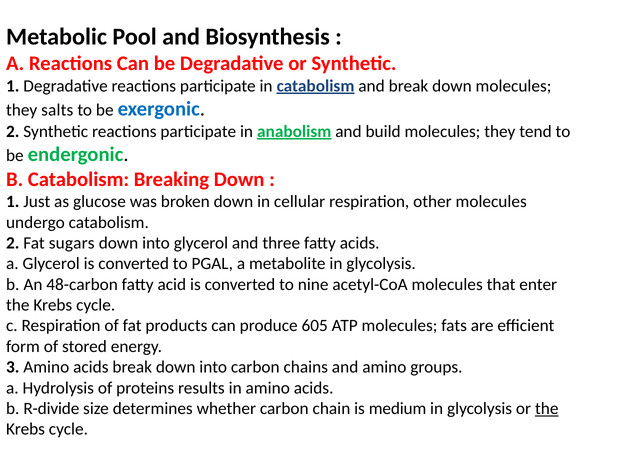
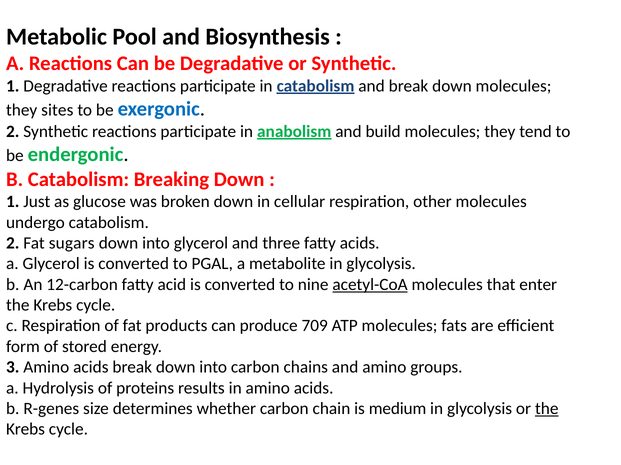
salts: salts -> sites (57, 110)
48-carbon: 48-carbon -> 12-carbon (82, 285)
acetyl-CoA underline: none -> present (370, 285)
605: 605 -> 709 (315, 326)
R-divide: R-divide -> R-genes (51, 409)
